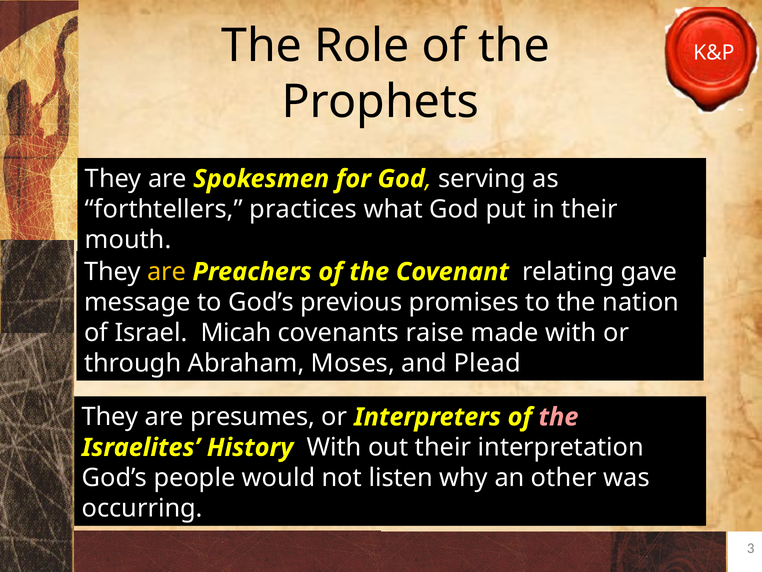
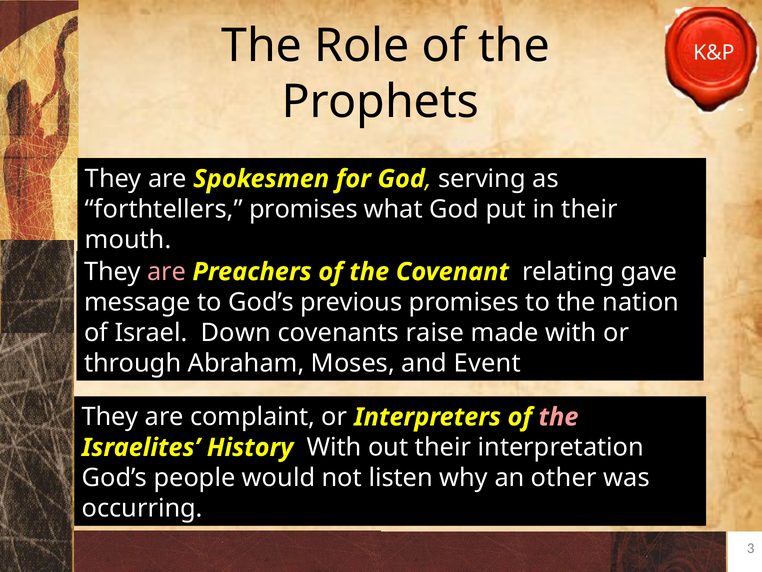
forthtellers practices: practices -> promises (303, 209)
are colour: yellow -> pink (167, 272)
Micah: Micah -> Down (236, 333)
Plead: Plead -> Event (487, 363)
presumes: presumes -> complaint (253, 417)
